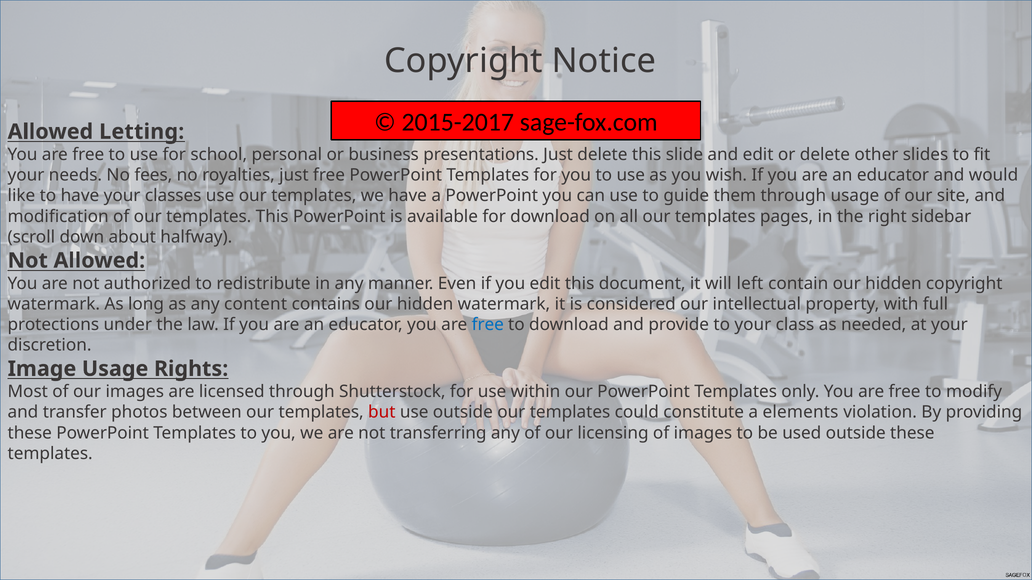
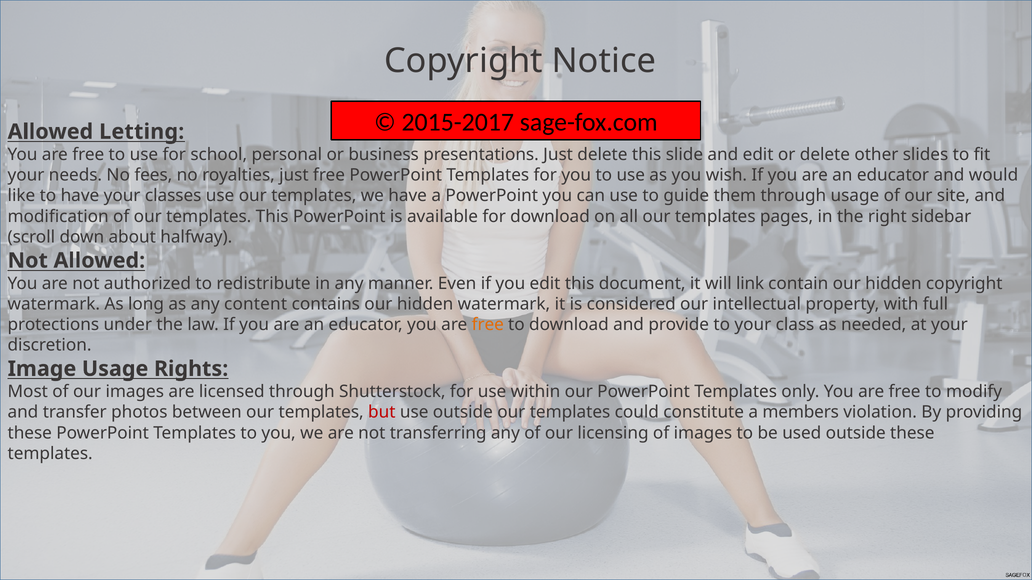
left: left -> link (750, 284)
free colour: blue -> orange (488, 325)
elements: elements -> members (801, 413)
